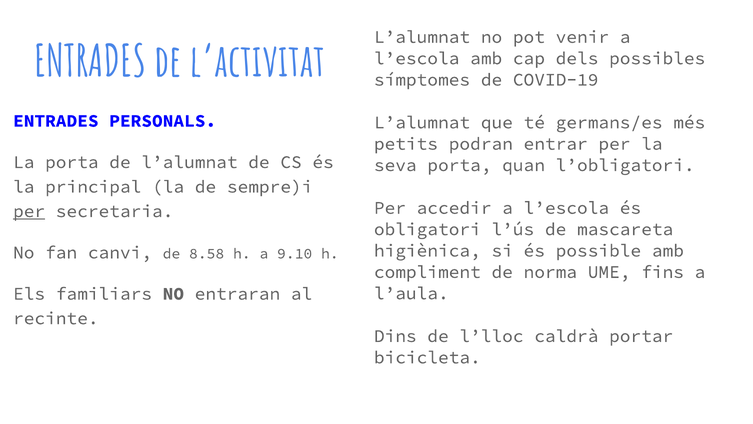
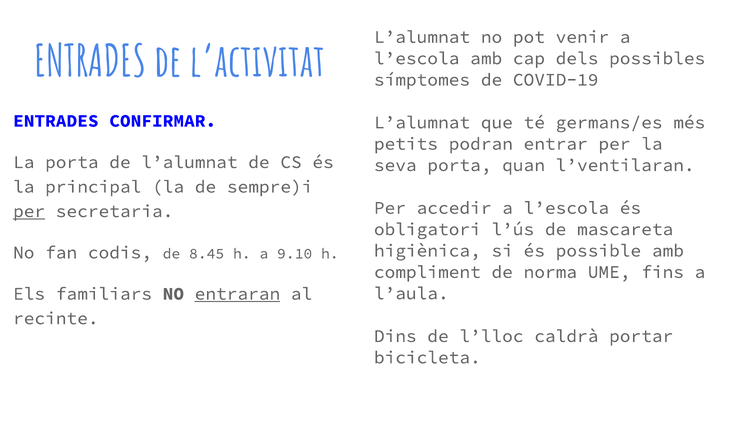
PERSONALS: PERSONALS -> CONFIRMAR (163, 121)
l’obligatori: l’obligatori -> l’ventilaran (625, 165)
canvi: canvi -> codis (120, 252)
8.58: 8.58 -> 8.45 (207, 253)
entraran underline: none -> present (237, 293)
